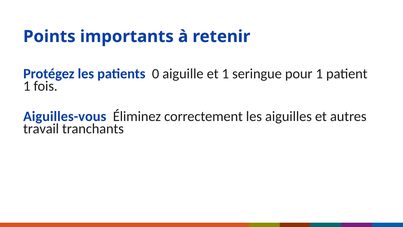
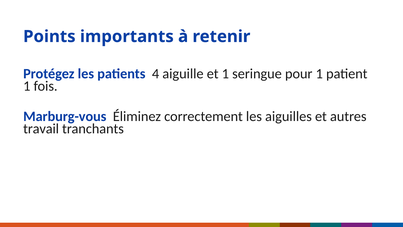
0: 0 -> 4 (156, 74)
Aiguilles-vous: Aiguilles-vous -> Marburg-vous (65, 116)
